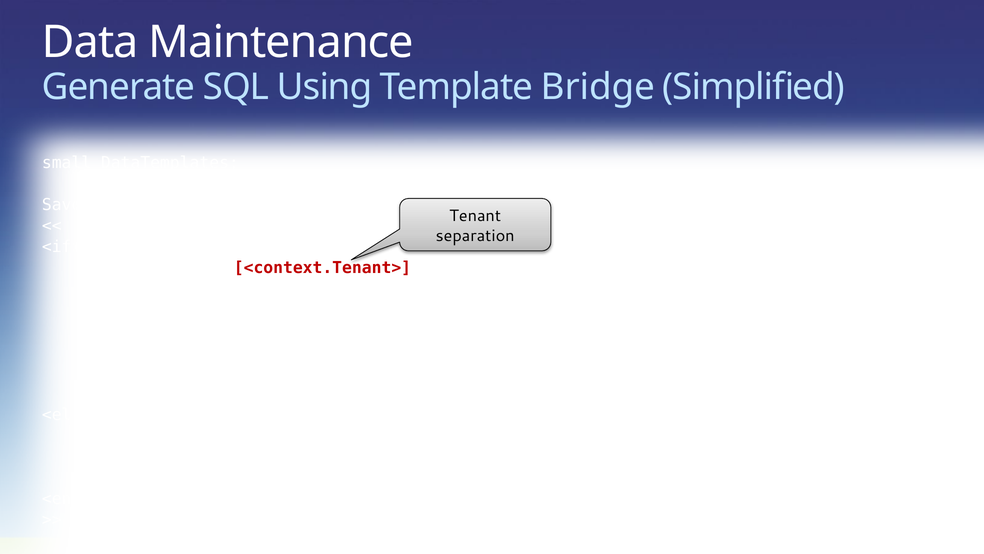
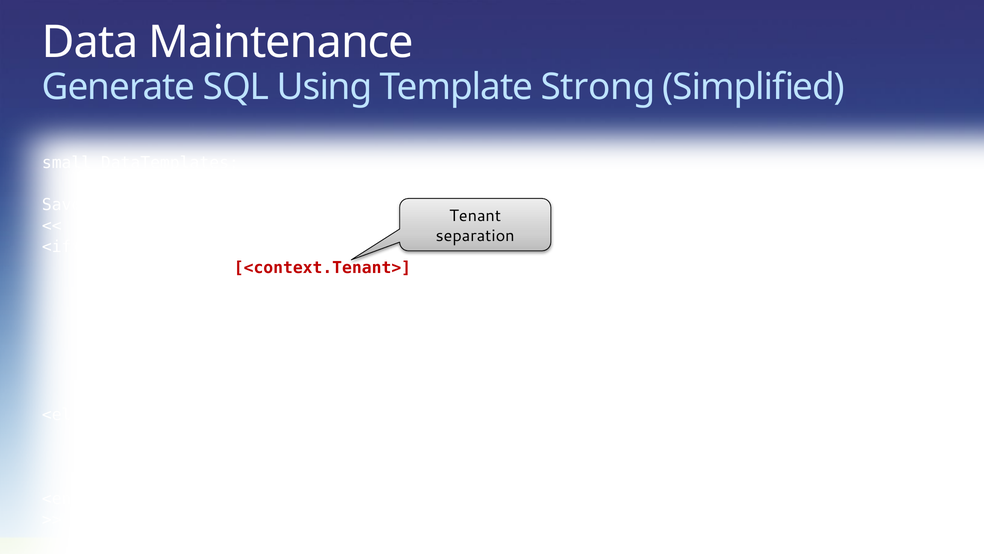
Bridge: Bridge -> Strong (598, 87)
